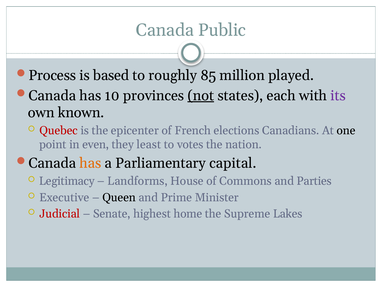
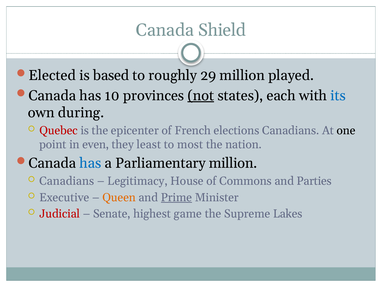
Public: Public -> Shield (222, 30)
Process: Process -> Elected (52, 75)
85: 85 -> 29 (208, 75)
its colour: purple -> blue (338, 95)
known: known -> during (81, 113)
votes: votes -> most (190, 144)
has colour: orange -> blue (90, 163)
Parliamentary capital: capital -> million (233, 163)
Legitimacy: Legitimacy -> Canadians (67, 181)
Landforms: Landforms -> Legitimacy (138, 181)
Queen colour: black -> orange (119, 197)
Prime underline: none -> present (176, 197)
home: home -> game (188, 213)
